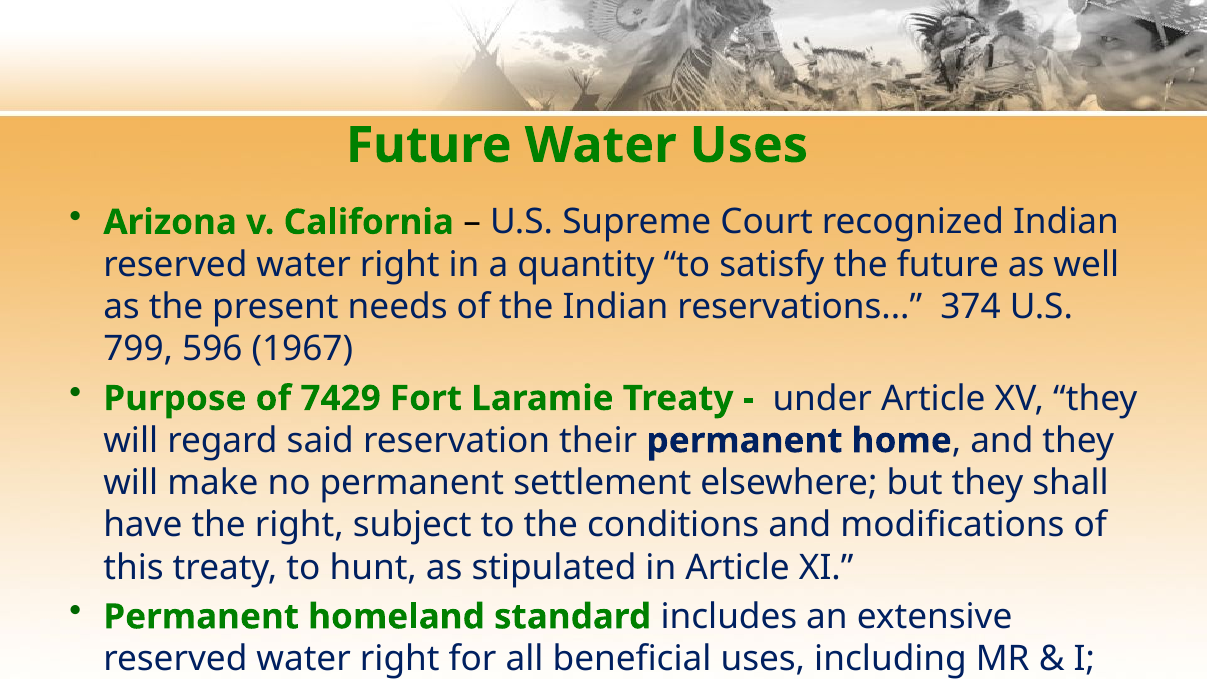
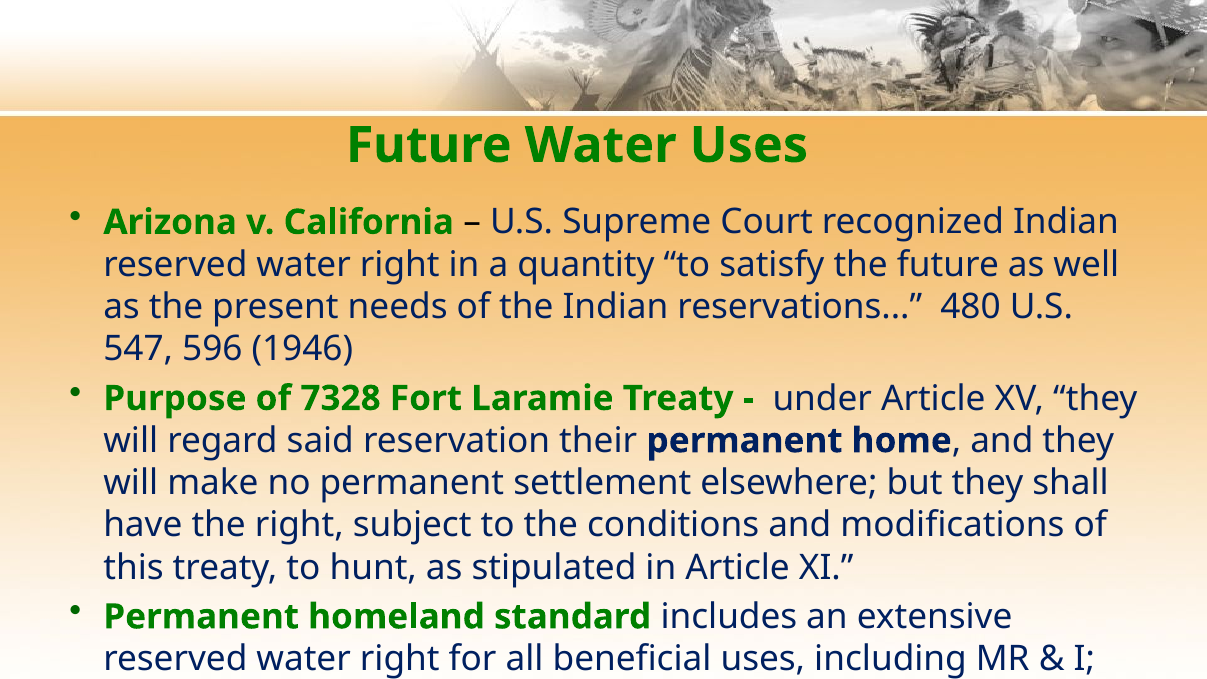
374: 374 -> 480 (971, 307)
799: 799 -> 547 (138, 349)
1967: 1967 -> 1946 (302, 349)
7429: 7429 -> 7328 (341, 398)
